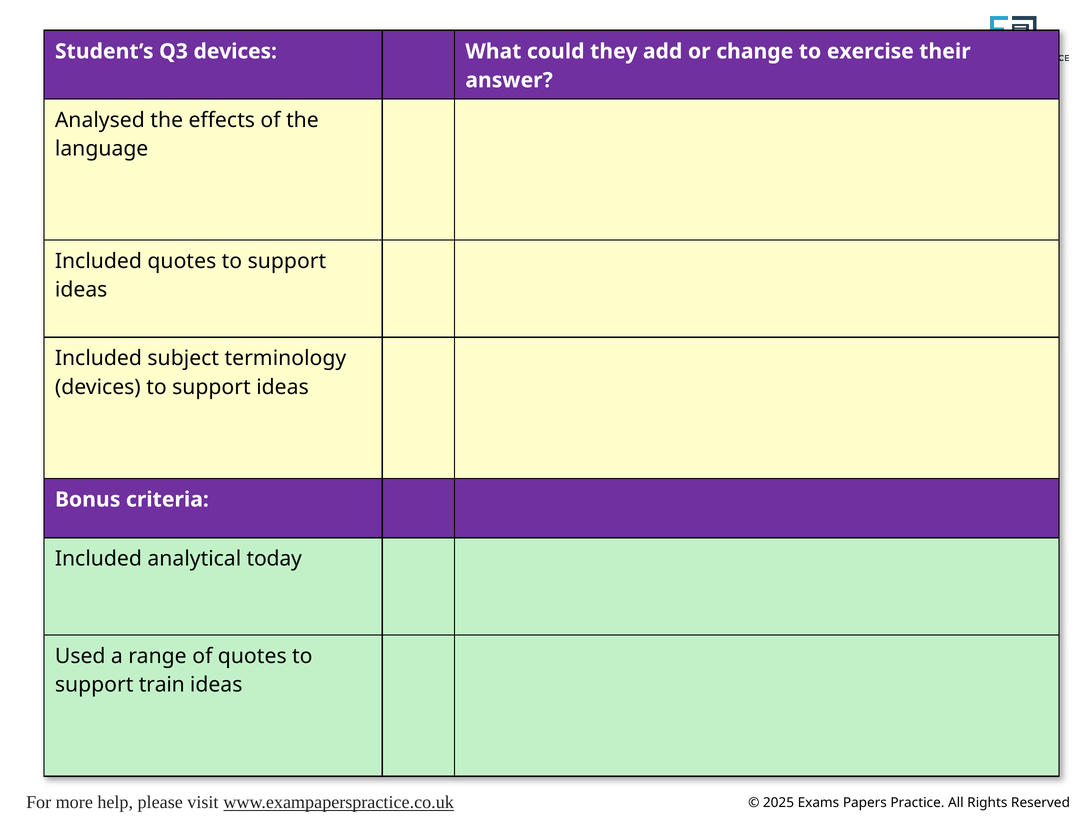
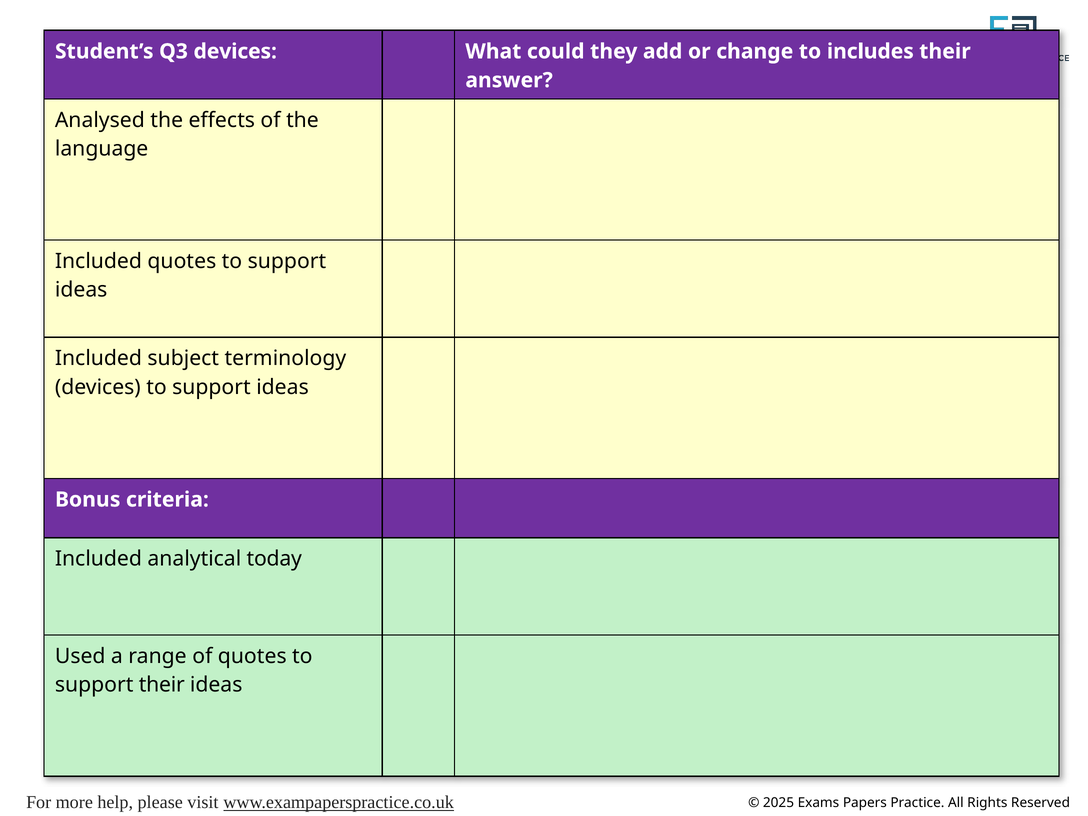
exercise: exercise -> includes (870, 51)
support train: train -> their (162, 685)
